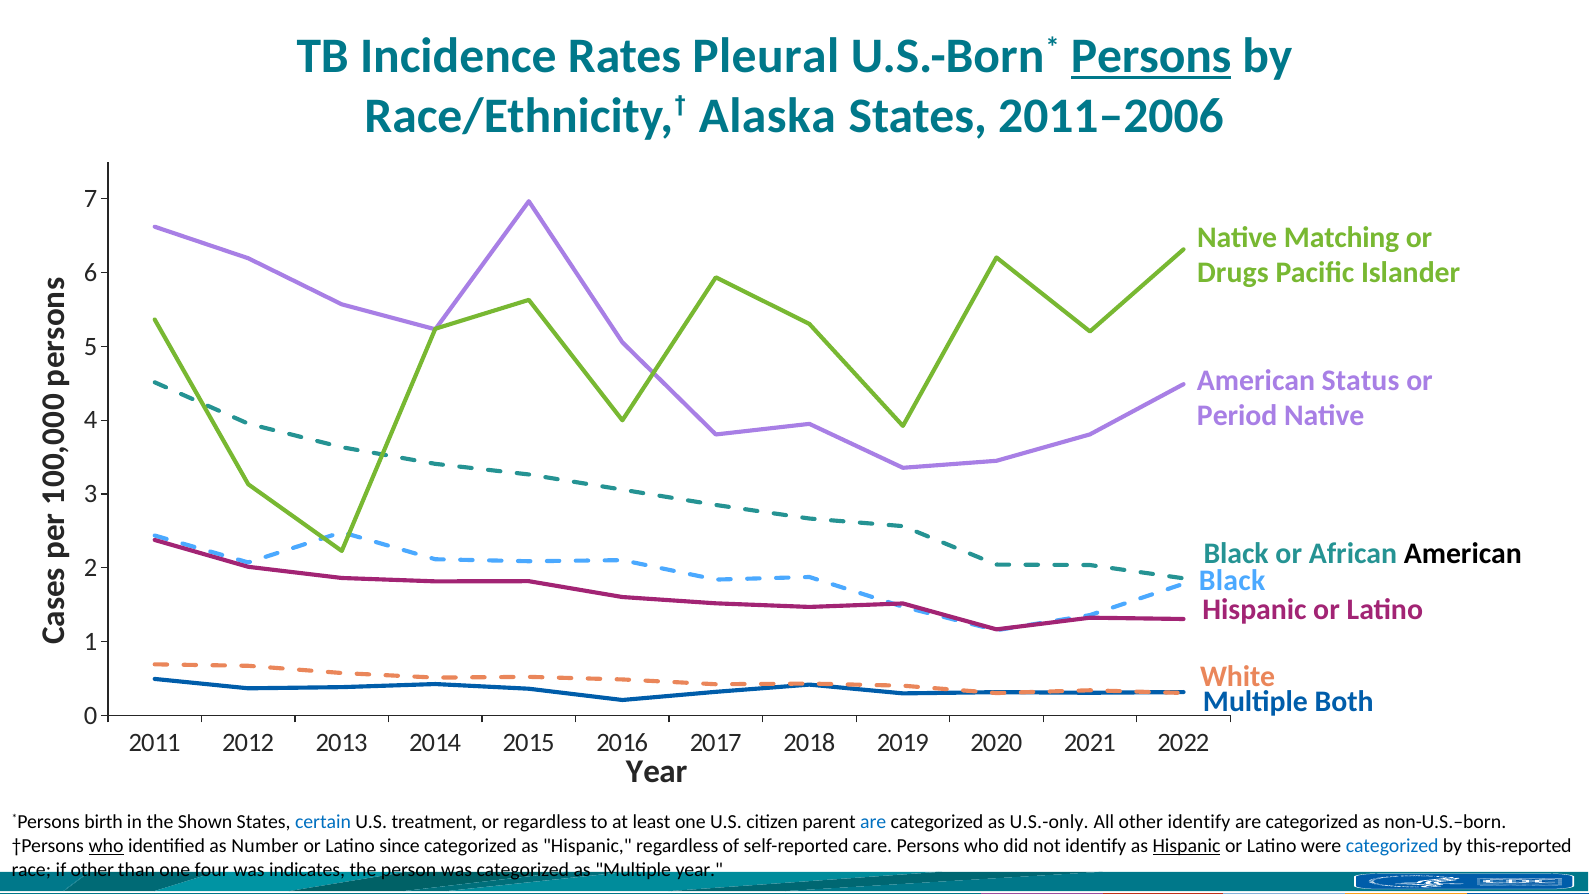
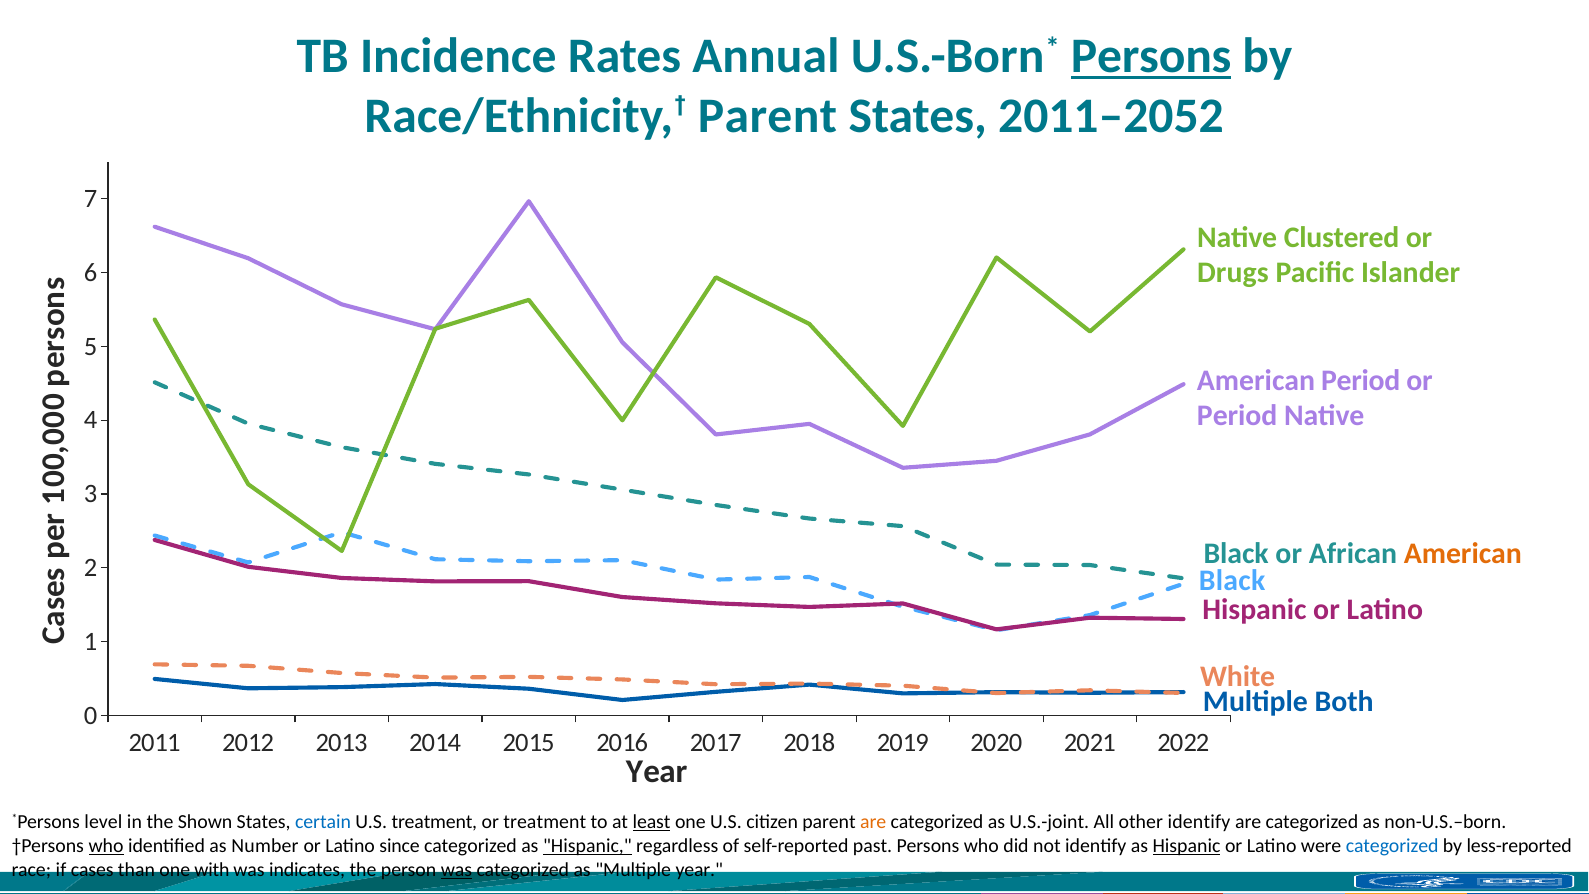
Pleural: Pleural -> Annual (766, 56)
Race/Ethnicity,† Alaska: Alaska -> Parent (767, 116)
2011–2006: 2011–2006 -> 2011–2052 (1111, 116)
Matching: Matching -> Clustered (1342, 237)
American Status: Status -> Period (1361, 380)
American colour: black -> orange (1463, 553)
birth: birth -> level (103, 822)
or regardless: regardless -> treatment (545, 822)
least underline: none -> present (652, 822)
are colour: blue -> orange (873, 822)
U.S.-only: U.S.-only -> U.S.-joint (1049, 822)
Hispanic underline: none -> present (587, 846)
care: care -> past (873, 846)
this-reported: this-reported -> less-reported (1519, 846)
if other: other -> cases (92, 870)
four: four -> with (212, 870)
was underline: none -> present (456, 870)
